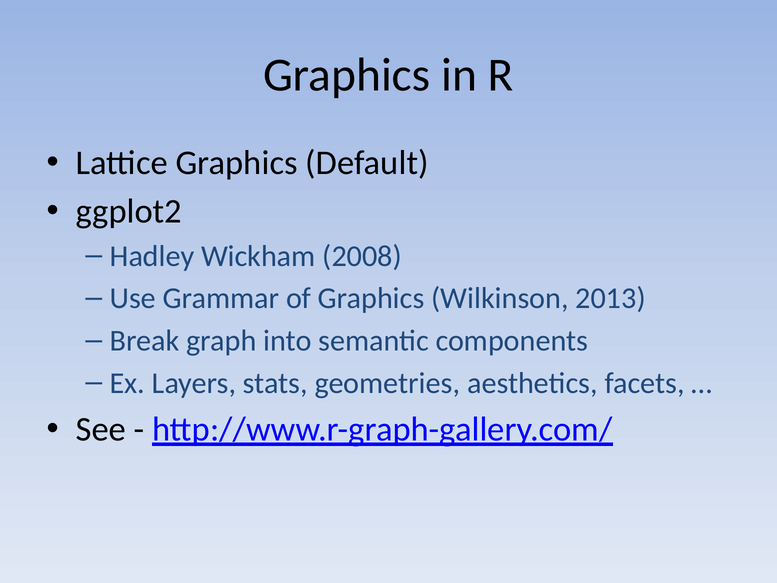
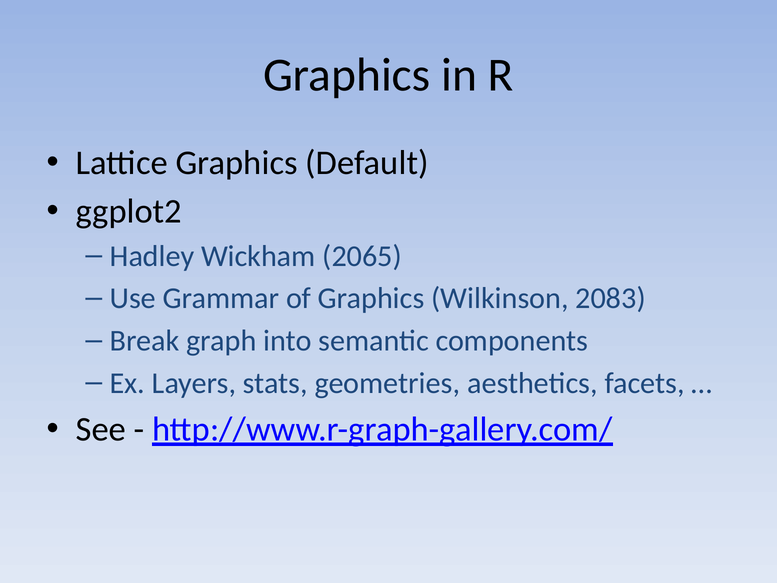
2008: 2008 -> 2065 (362, 256)
2013: 2013 -> 2083 (611, 298)
